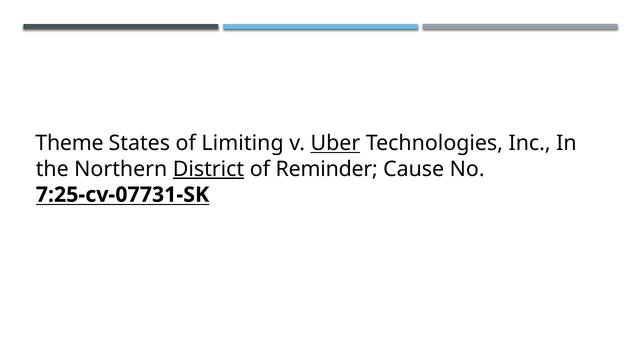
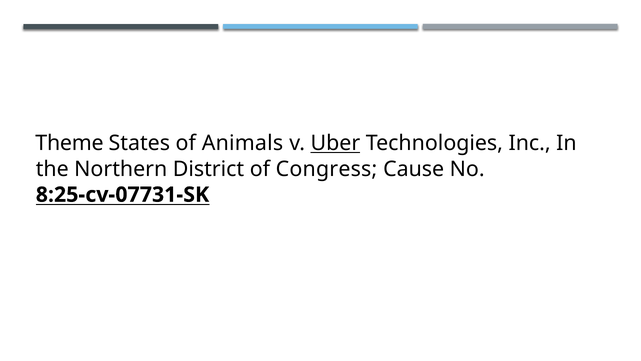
Limiting: Limiting -> Animals (242, 143)
District underline: present -> none (208, 169)
Reminder: Reminder -> Congress (327, 169)
7:25-cv-07731-SK: 7:25-cv-07731-SK -> 8:25-cv-07731-SK (122, 195)
